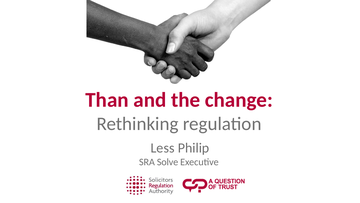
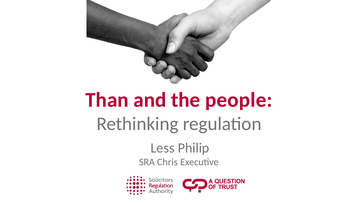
change: change -> people (239, 100)
Solve: Solve -> Chris (167, 162)
